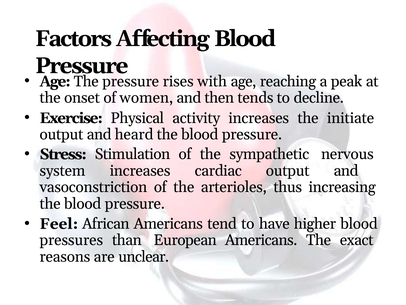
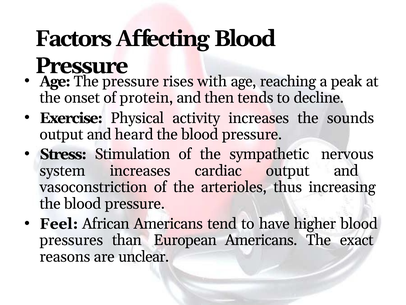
women: women -> protein (146, 98)
initiate: initiate -> sounds (351, 118)
